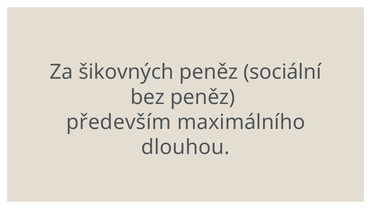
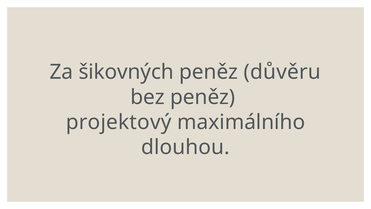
sociální: sociální -> důvěru (282, 72)
především: především -> projektový (119, 122)
